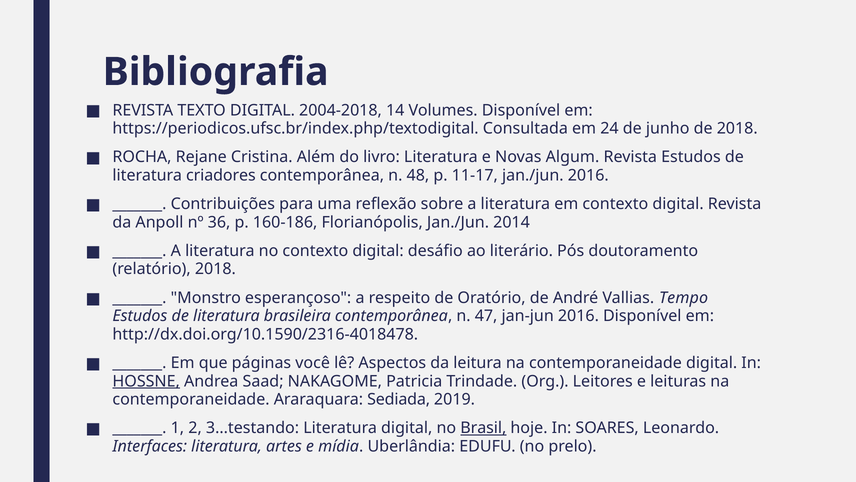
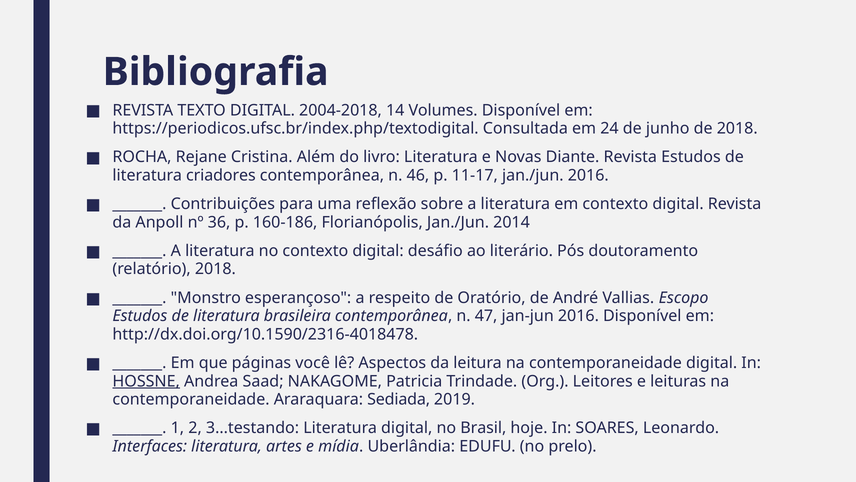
Algum: Algum -> Diante (573, 157)
48: 48 -> 46 (418, 175)
Tempo: Tempo -> Escopo (684, 298)
Brasil underline: present -> none (483, 428)
